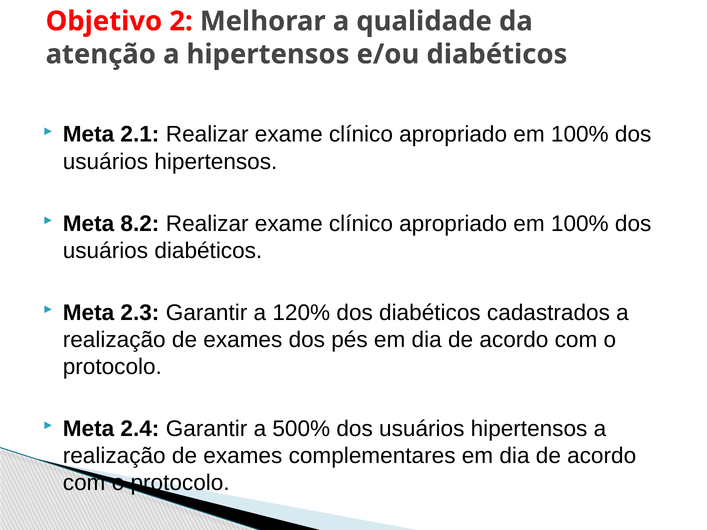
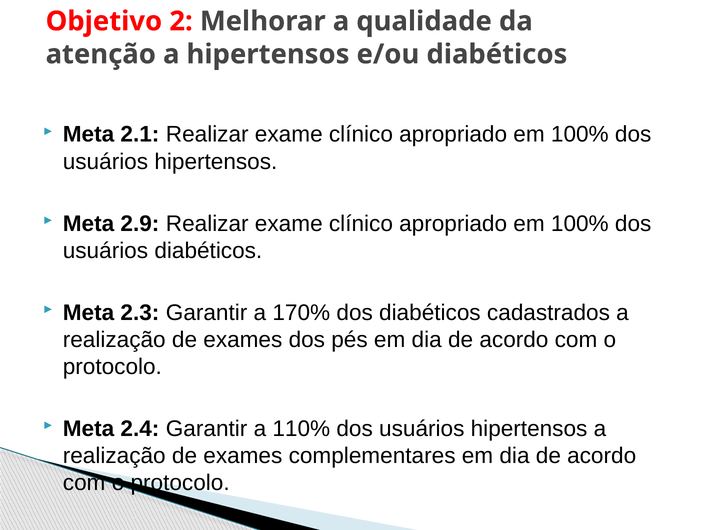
8.2: 8.2 -> 2.9 (140, 224)
120%: 120% -> 170% (301, 313)
500%: 500% -> 110% (301, 429)
